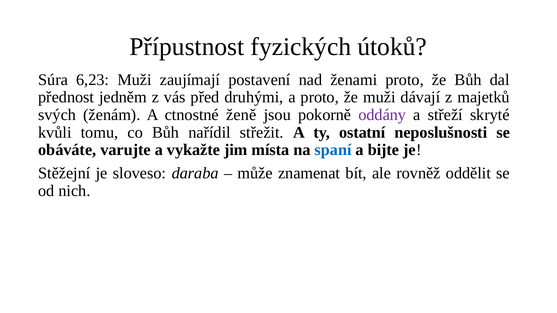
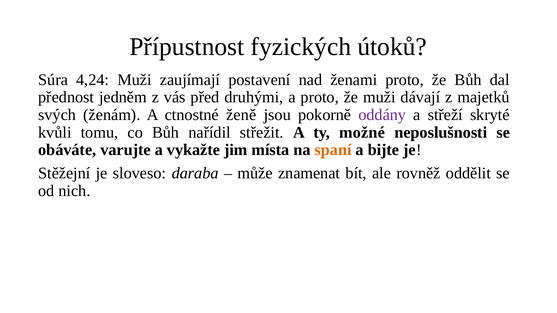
6,23: 6,23 -> 4,24 (93, 80)
ostatní: ostatní -> možné (362, 132)
spaní colour: blue -> orange (333, 150)
